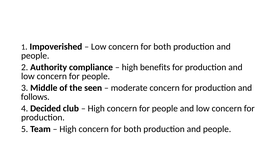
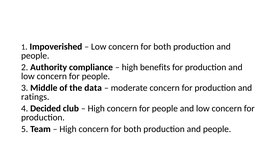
seen: seen -> data (93, 88)
follows: follows -> ratings (35, 97)
